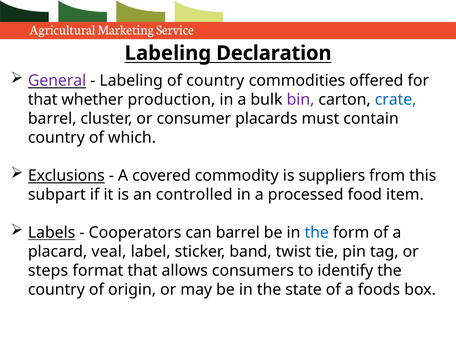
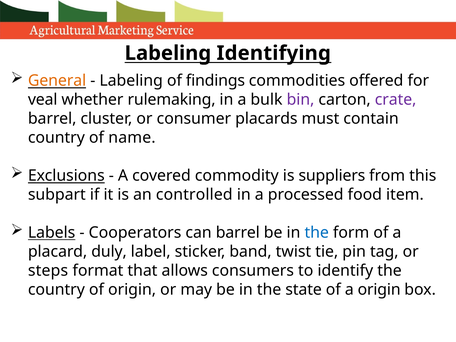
Declaration: Declaration -> Identifying (274, 53)
General colour: purple -> orange (57, 81)
of country: country -> findings (215, 81)
that: that -> veal (43, 100)
production: production -> rulemaking (172, 100)
crate colour: blue -> purple (396, 100)
which: which -> name (132, 138)
veal: veal -> duly (109, 252)
a foods: foods -> origin (379, 290)
